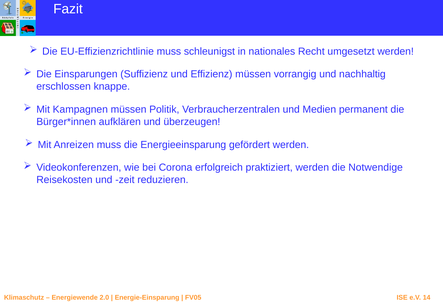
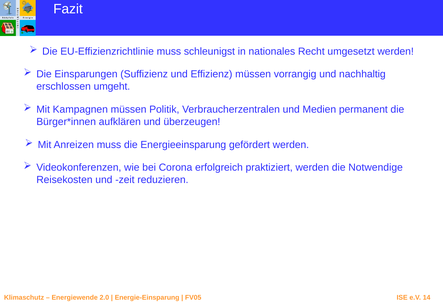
knappe: knappe -> umgeht (112, 86)
